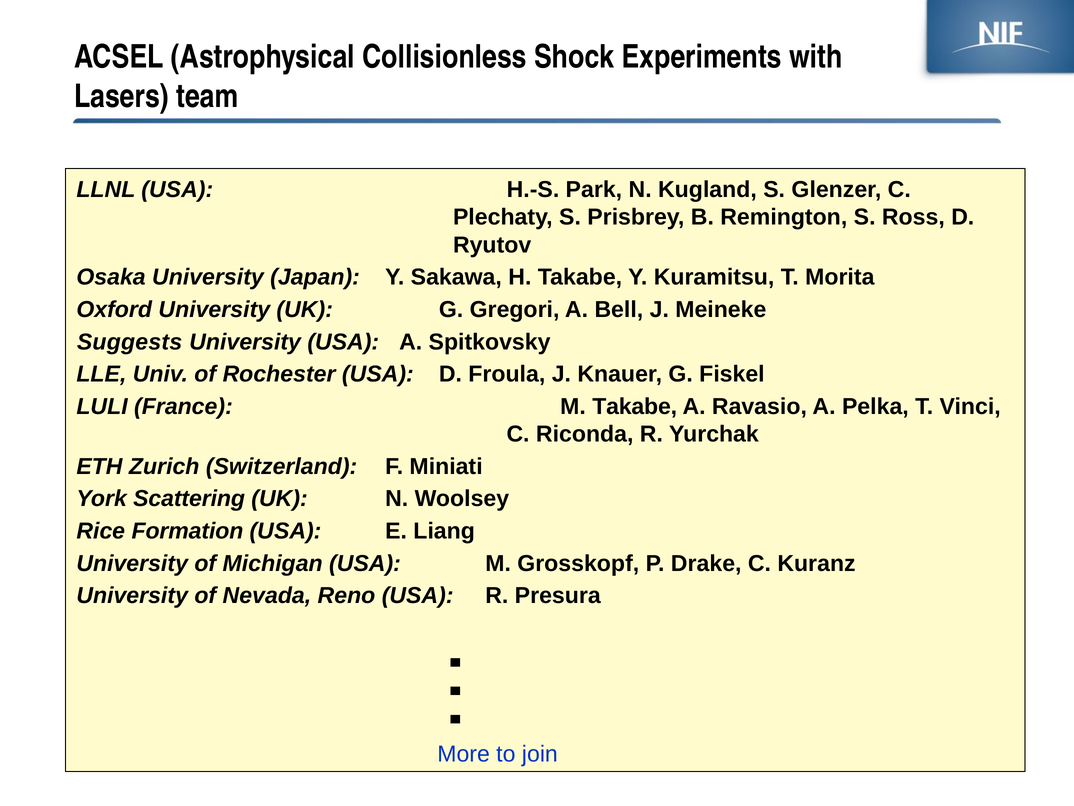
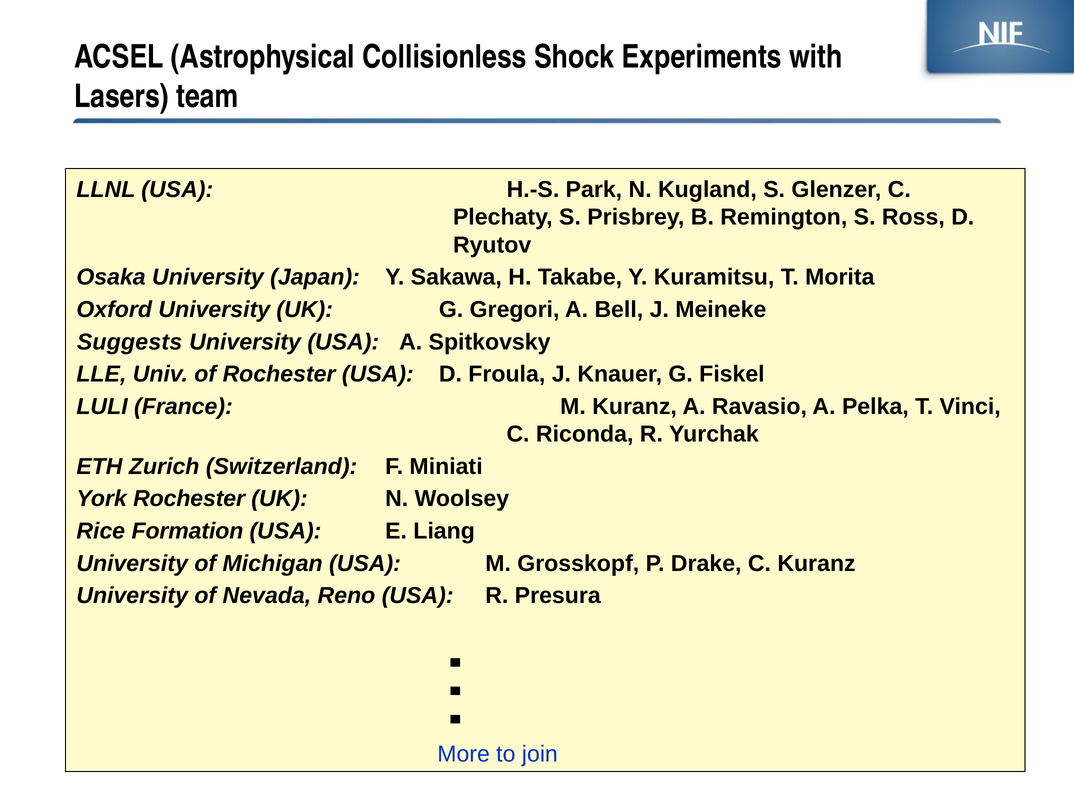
M Takabe: Takabe -> Kuranz (635, 406)
York Scattering: Scattering -> Rochester (189, 499)
